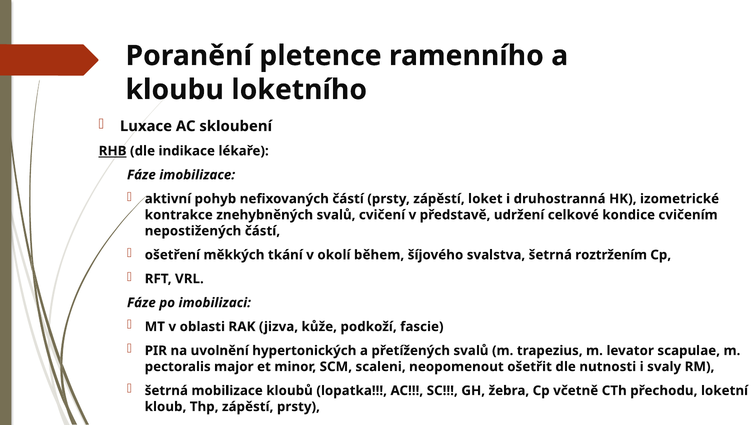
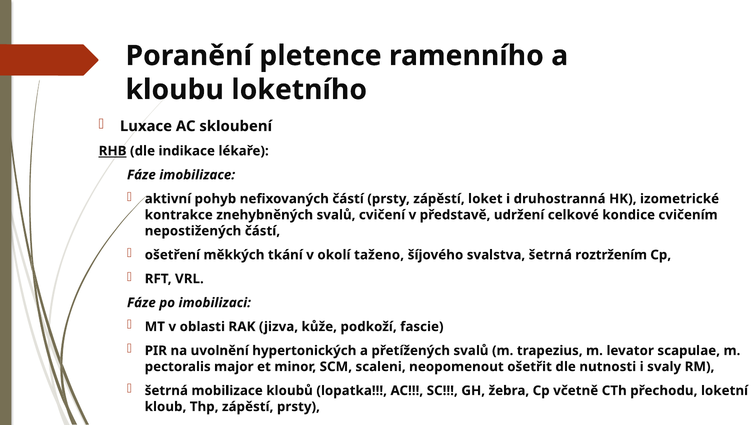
během: během -> taženo (379, 255)
